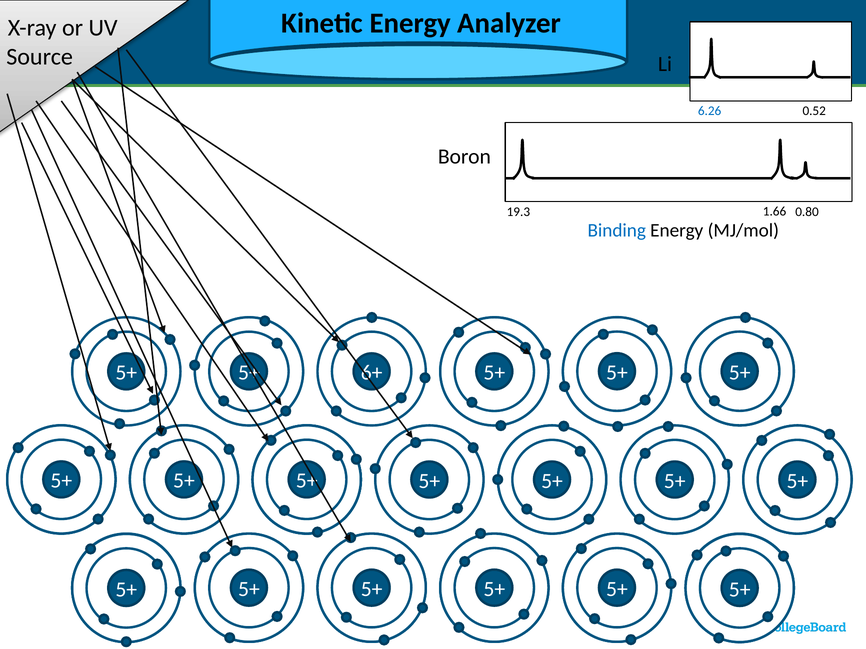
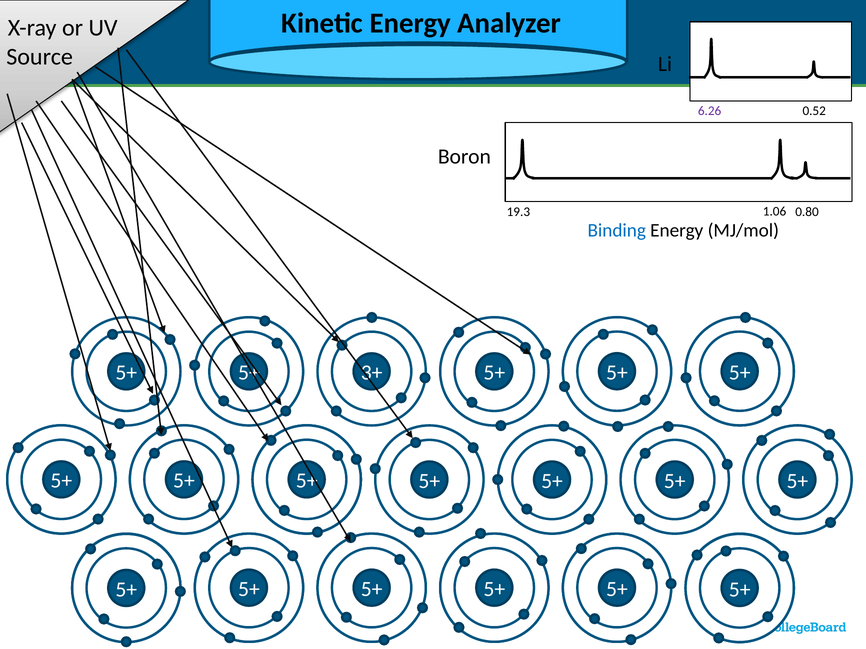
6.26 colour: blue -> purple (710, 111)
1.66: 1.66 -> 1.06 (775, 212)
6+: 6+ -> 3+ (372, 373)
